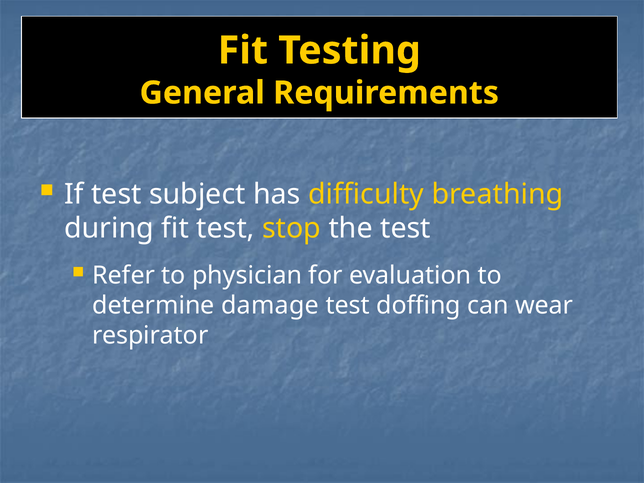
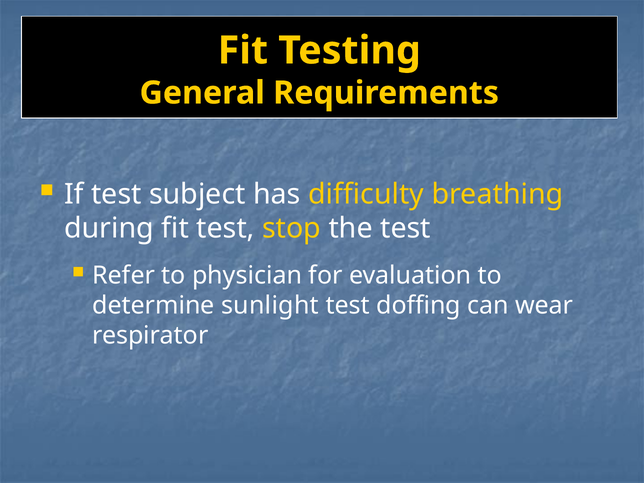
damage: damage -> sunlight (270, 306)
